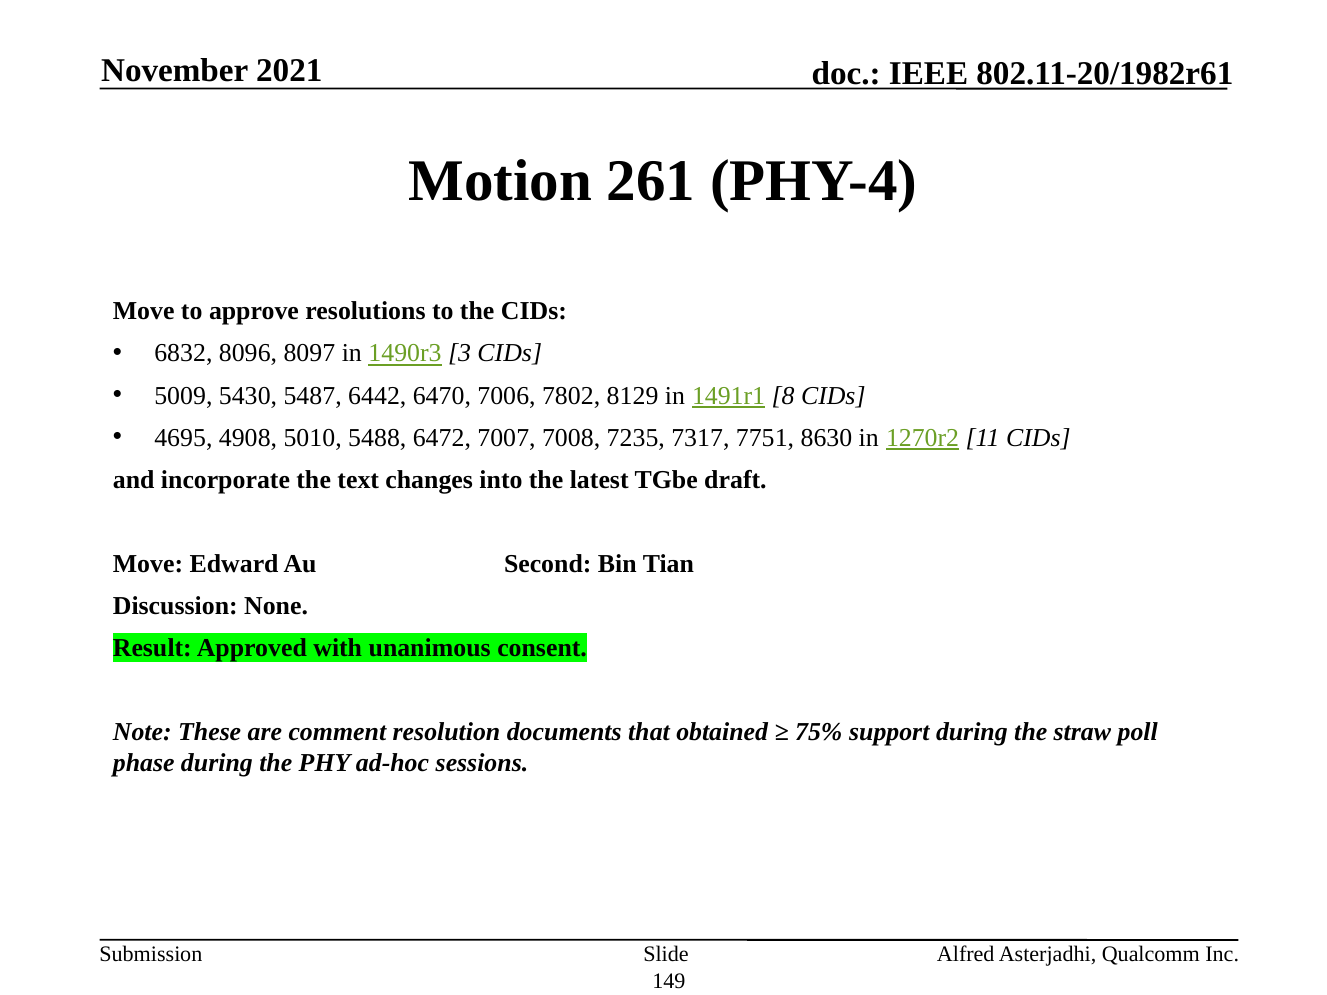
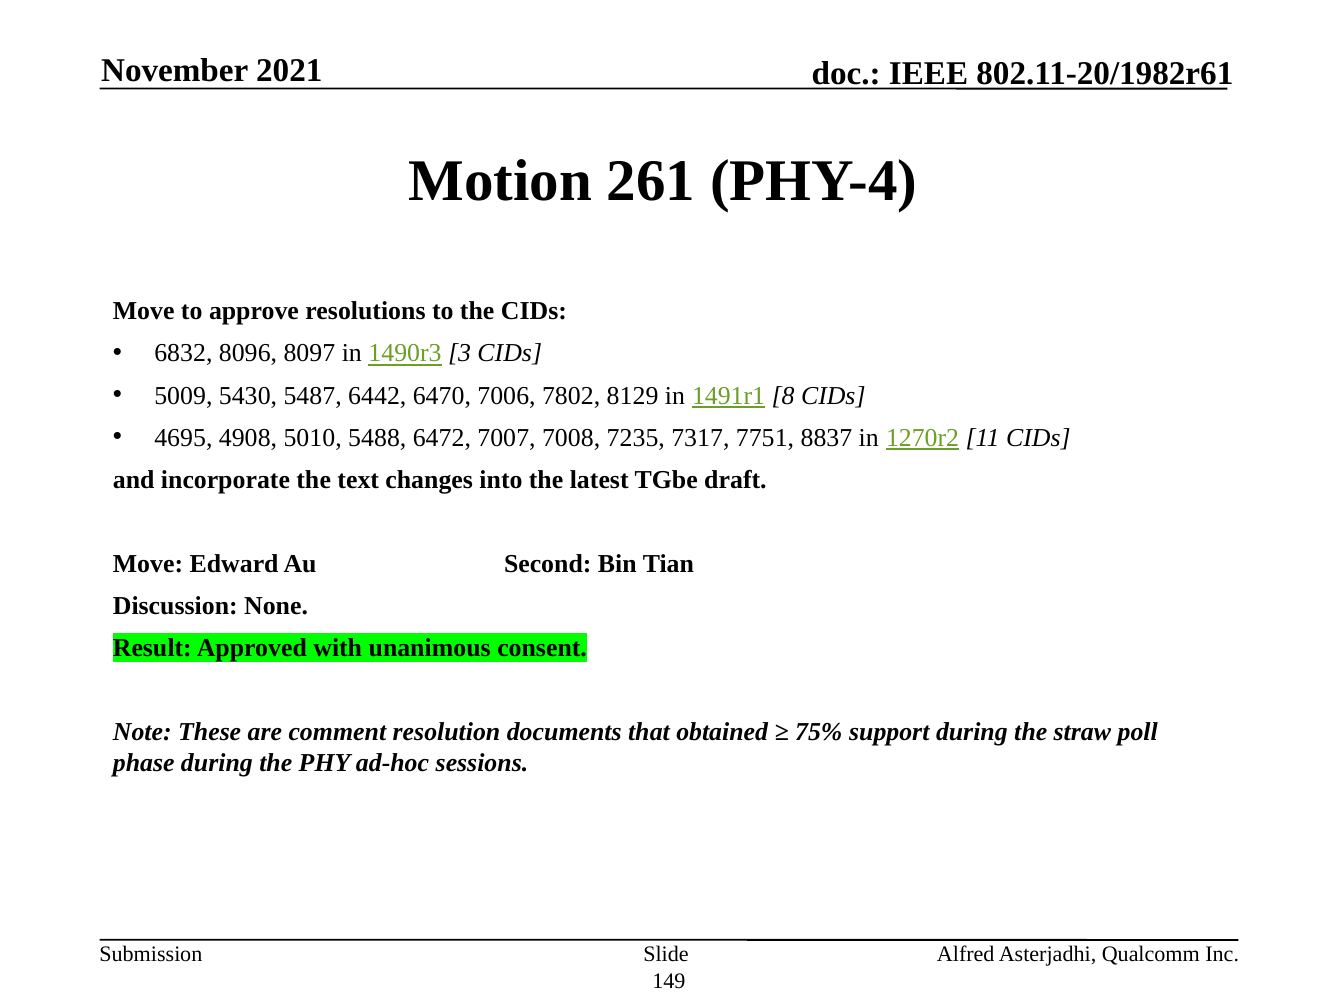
8630: 8630 -> 8837 (826, 438)
